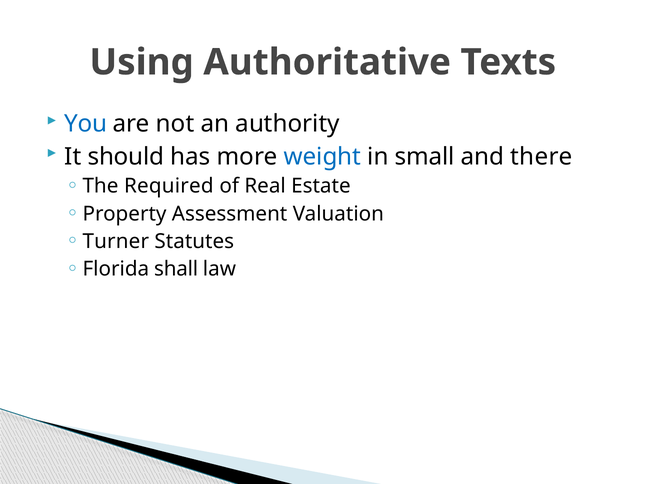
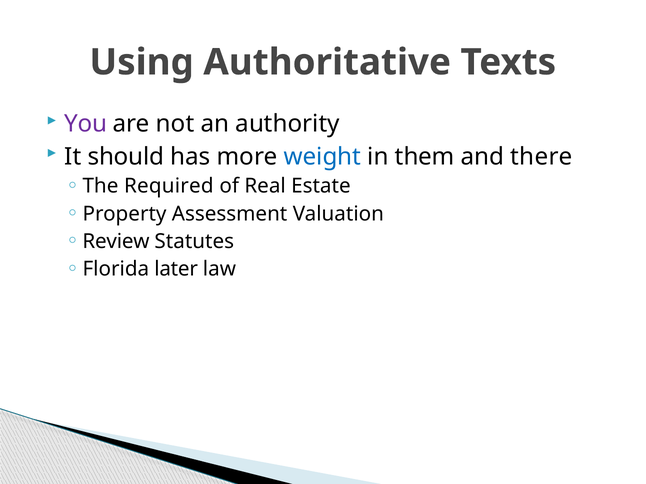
You colour: blue -> purple (86, 124)
small: small -> them (425, 157)
Turner: Turner -> Review (116, 242)
shall: shall -> later (176, 269)
